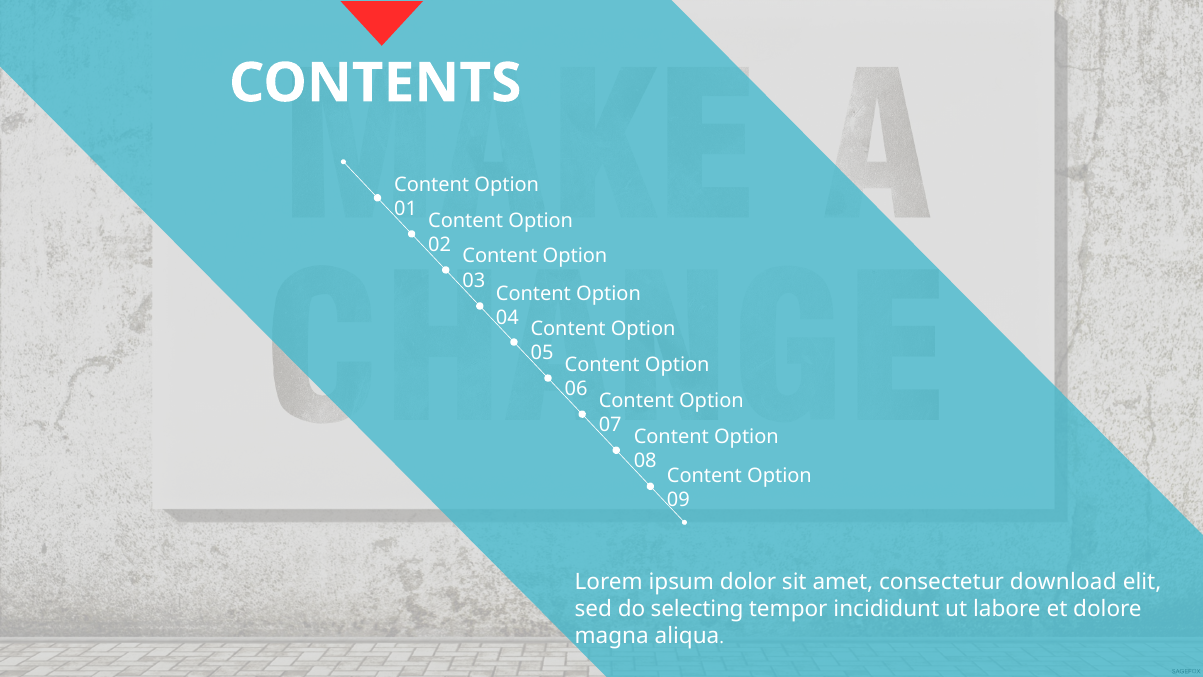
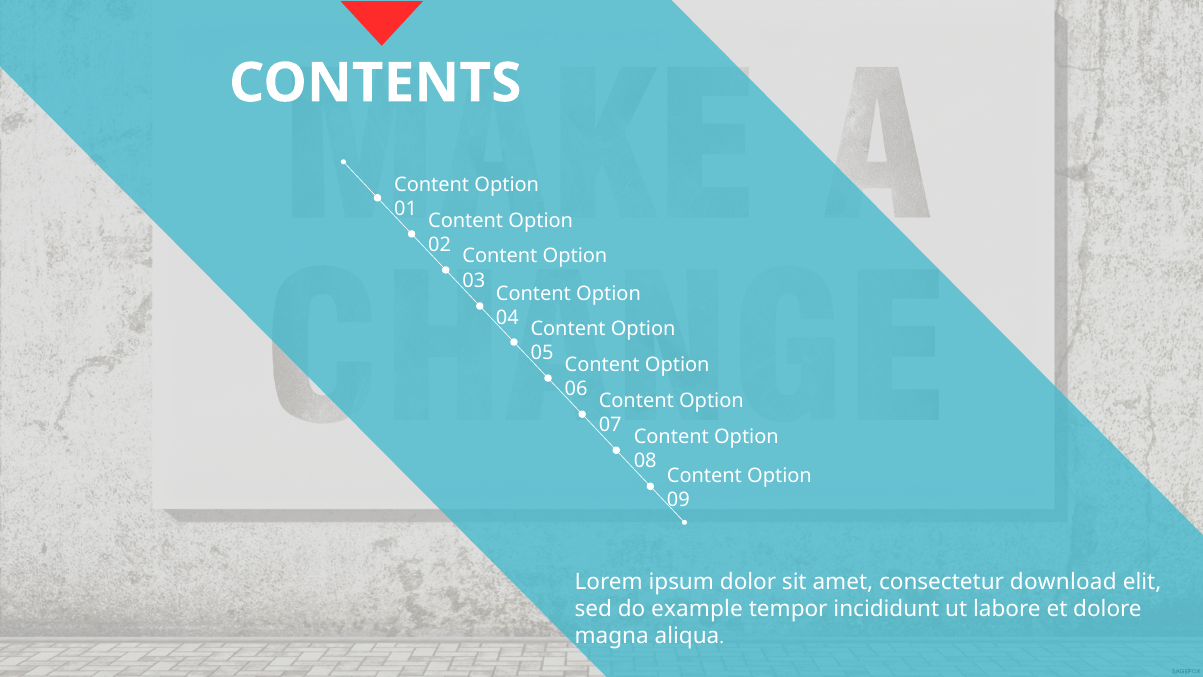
selecting: selecting -> example (697, 609)
